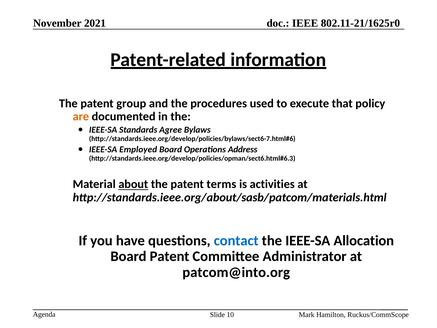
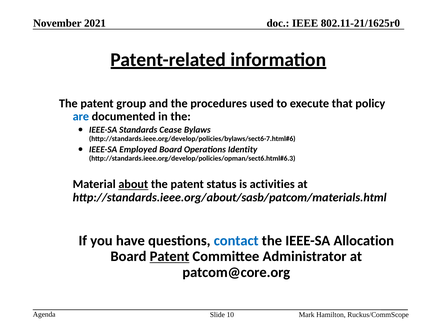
are colour: orange -> blue (81, 116)
Agree: Agree -> Cease (171, 130)
Address: Address -> Identity (243, 149)
terms: terms -> status (222, 184)
Patent underline: none -> present (170, 256)
patcom@into.org: patcom@into.org -> patcom@core.org (236, 272)
